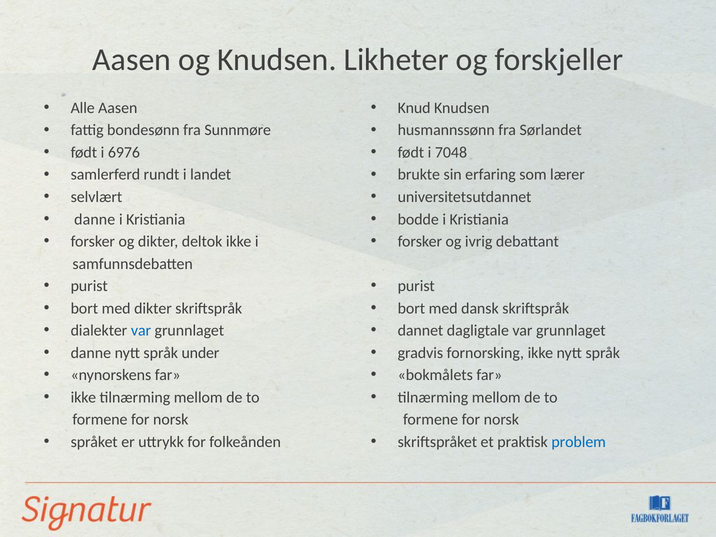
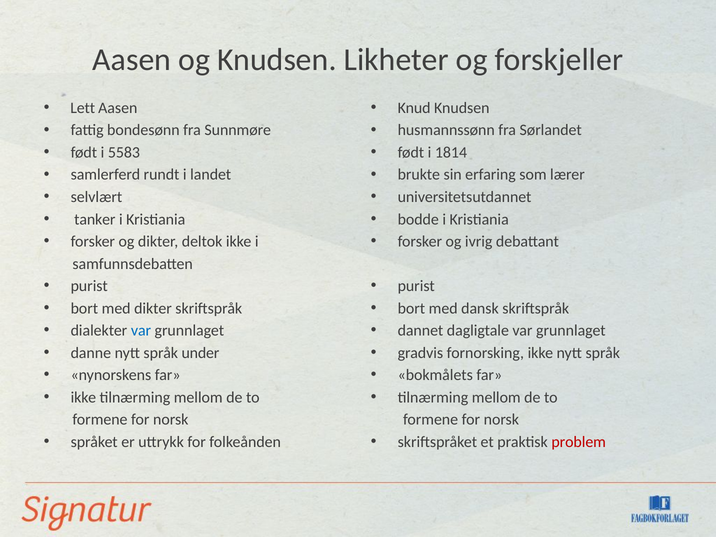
Alle: Alle -> Lett (83, 108)
6976: 6976 -> 5583 (124, 152)
7048: 7048 -> 1814 (451, 152)
danne: danne -> tanker (95, 219)
problem colour: blue -> red (579, 442)
